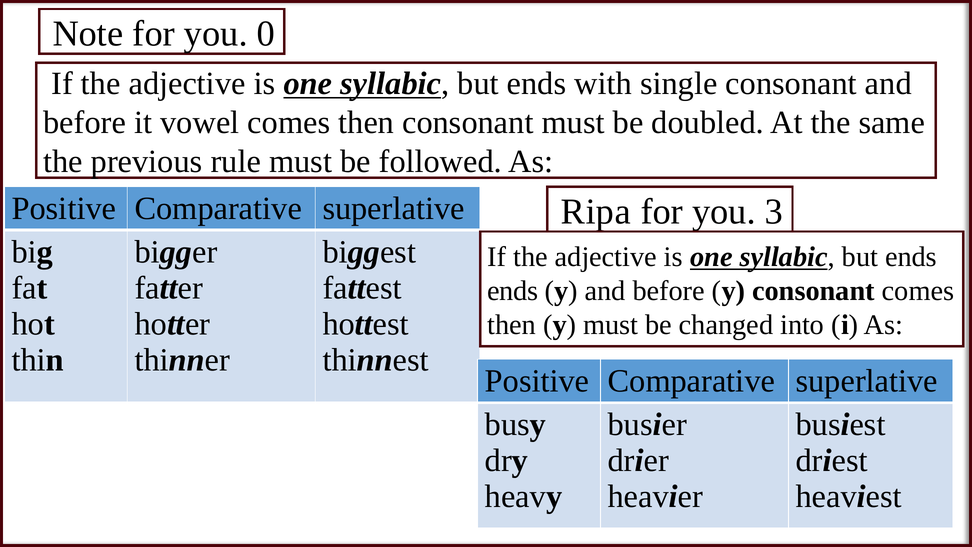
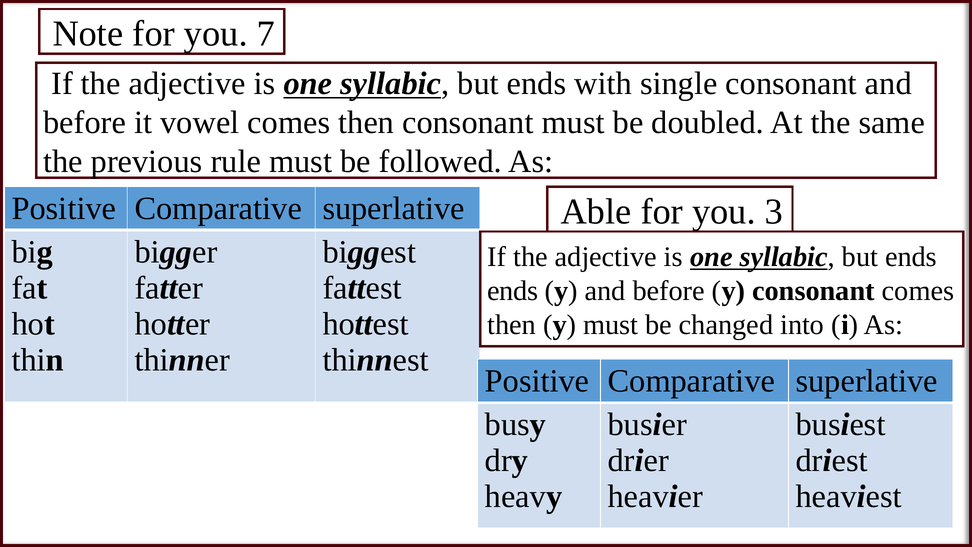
0: 0 -> 7 (266, 34)
Ripa: Ripa -> Able (596, 212)
